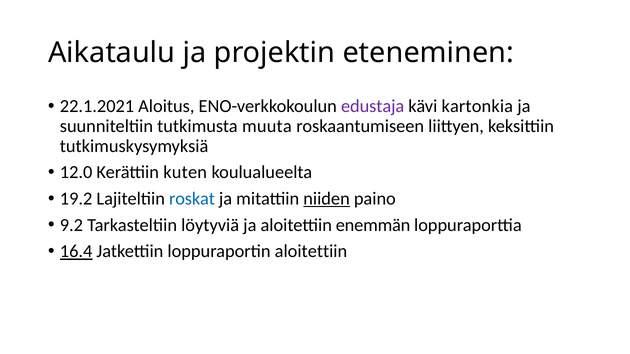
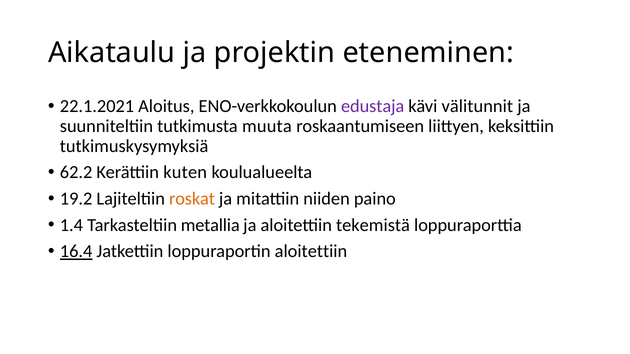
kartonkia: kartonkia -> välitunnit (477, 106)
12.0: 12.0 -> 62.2 (76, 172)
roskat colour: blue -> orange (192, 199)
niiden underline: present -> none (327, 199)
9.2: 9.2 -> 1.4 (71, 225)
löytyviä: löytyviä -> metallia (210, 225)
enemmän: enemmän -> tekemistä (373, 225)
